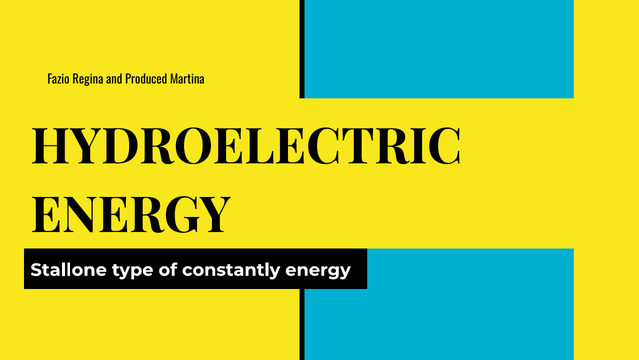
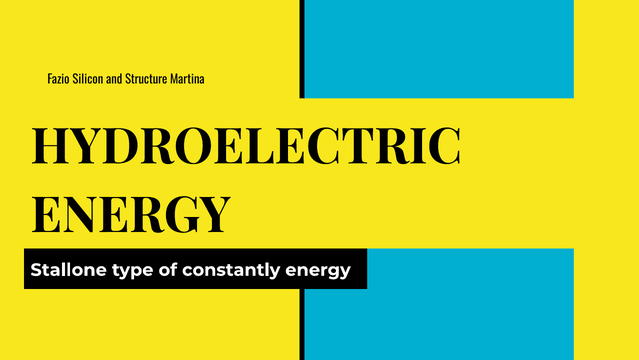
Regina: Regina -> Silicon (88, 80)
Produced: Produced -> Structure (146, 80)
